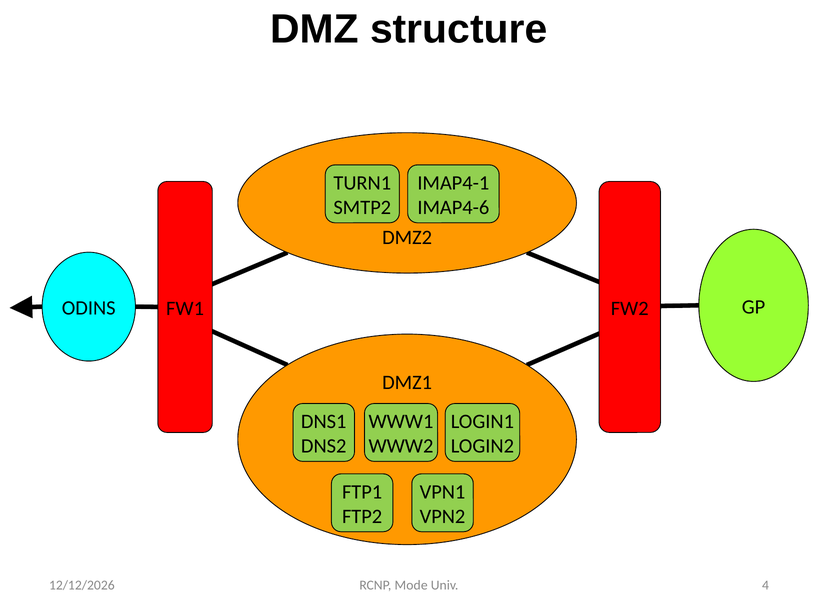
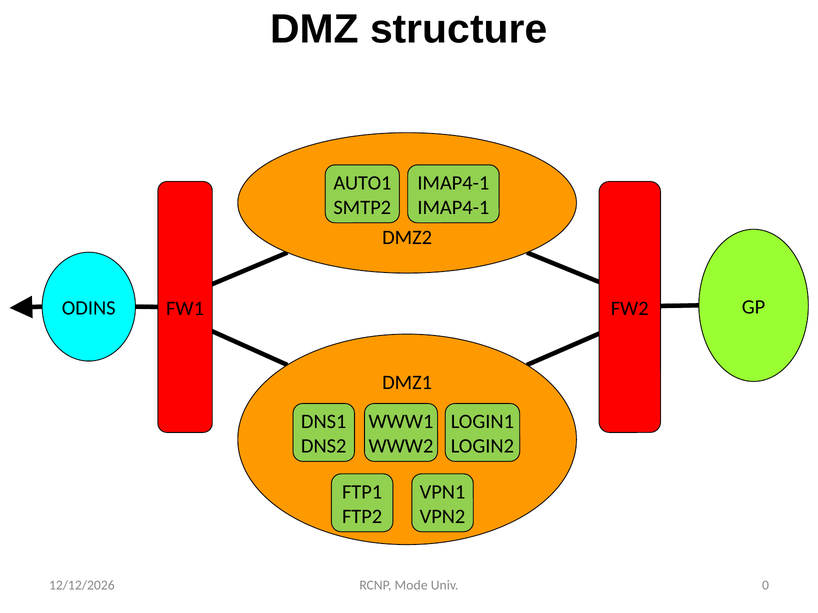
TURN1: TURN1 -> AUTO1 (362, 183)
IMAP4-6: IMAP4-6 -> IMAP4-1 (453, 208)
4: 4 -> 0 (766, 586)
